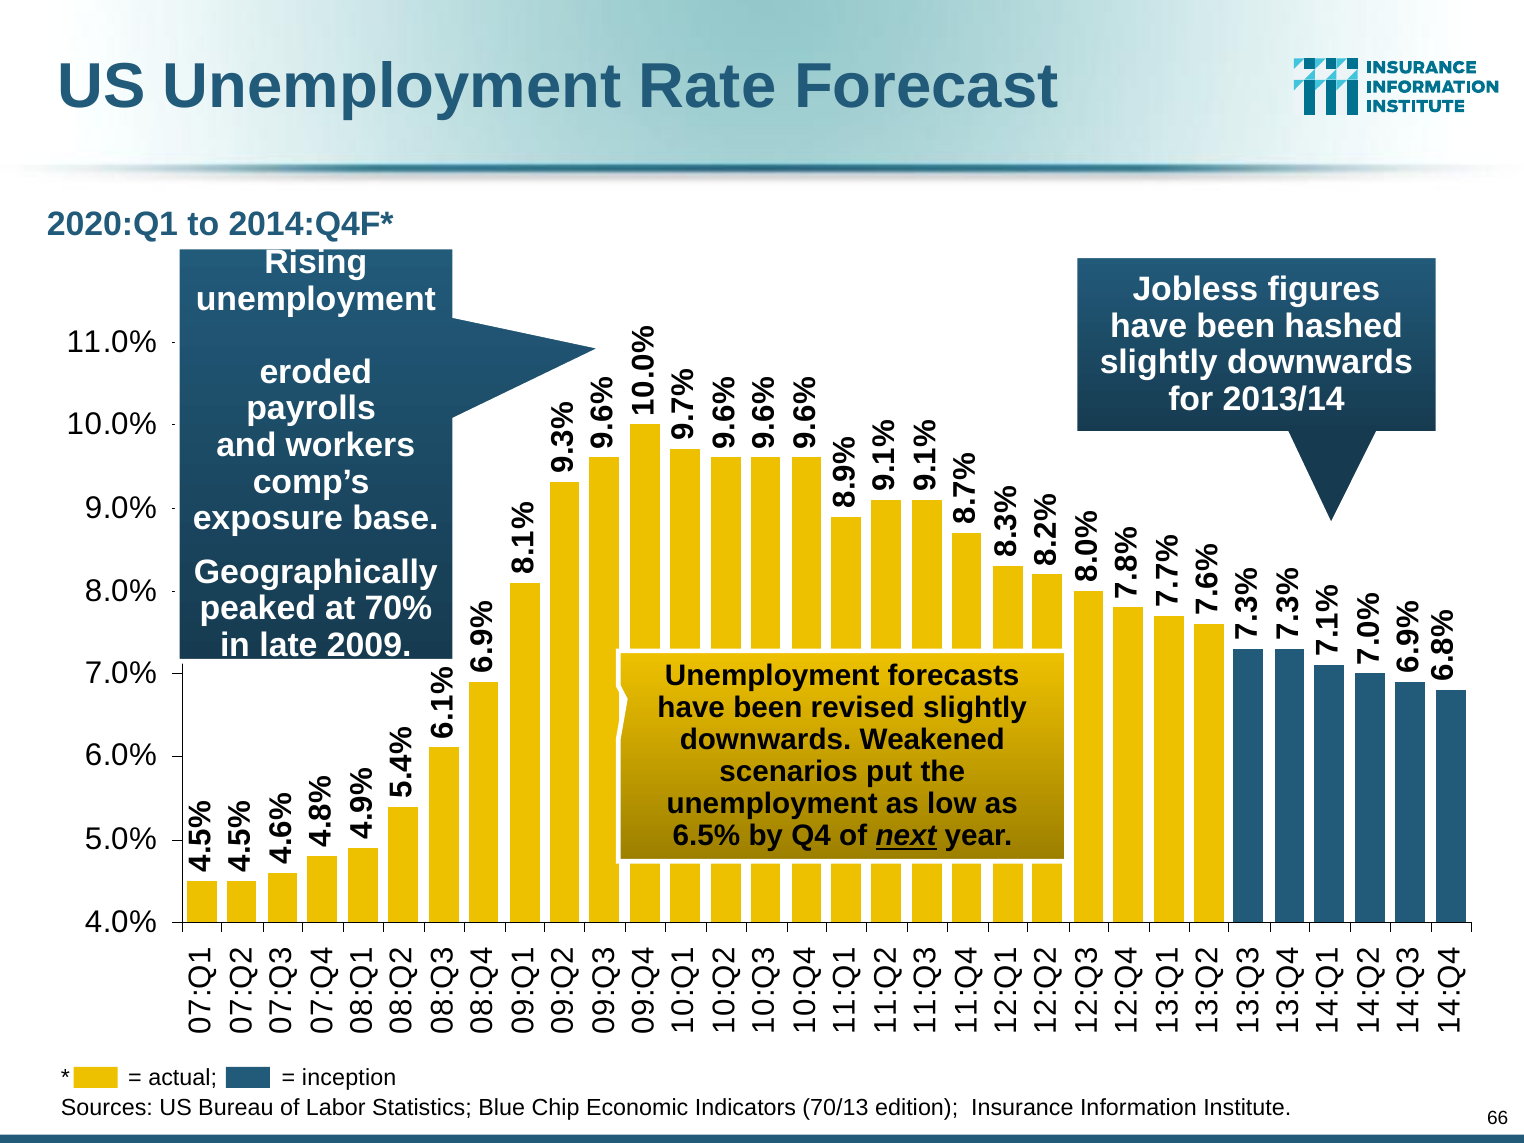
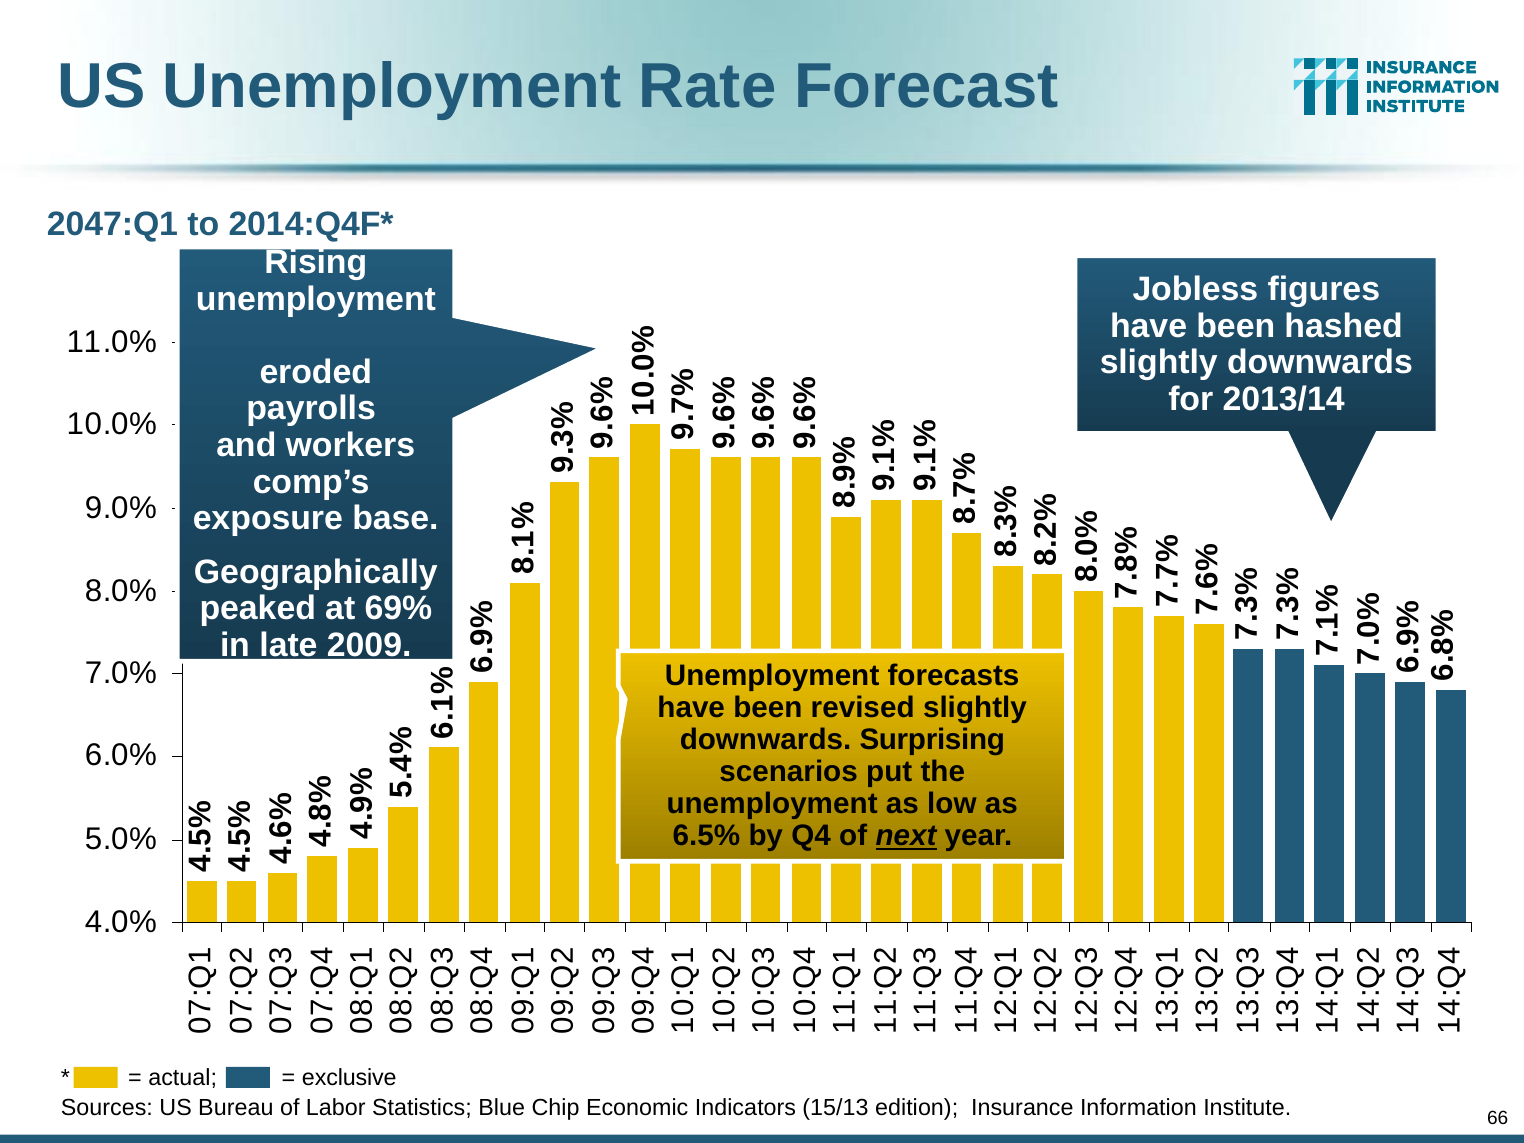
2020:Q1: 2020:Q1 -> 2047:Q1 (112, 225)
70%: 70% -> 69% (398, 608)
Weakened: Weakened -> Surprising (932, 740)
inception: inception -> exclusive (349, 1078)
70/13: 70/13 -> 15/13 (836, 1108)
